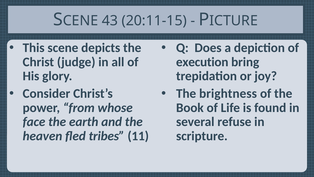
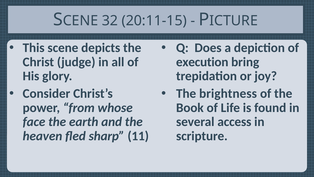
43: 43 -> 32 (110, 21)
refuse: refuse -> access (234, 122)
tribes: tribes -> sharp (107, 136)
